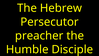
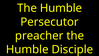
Hebrew: Hebrew -> Humble (61, 8)
